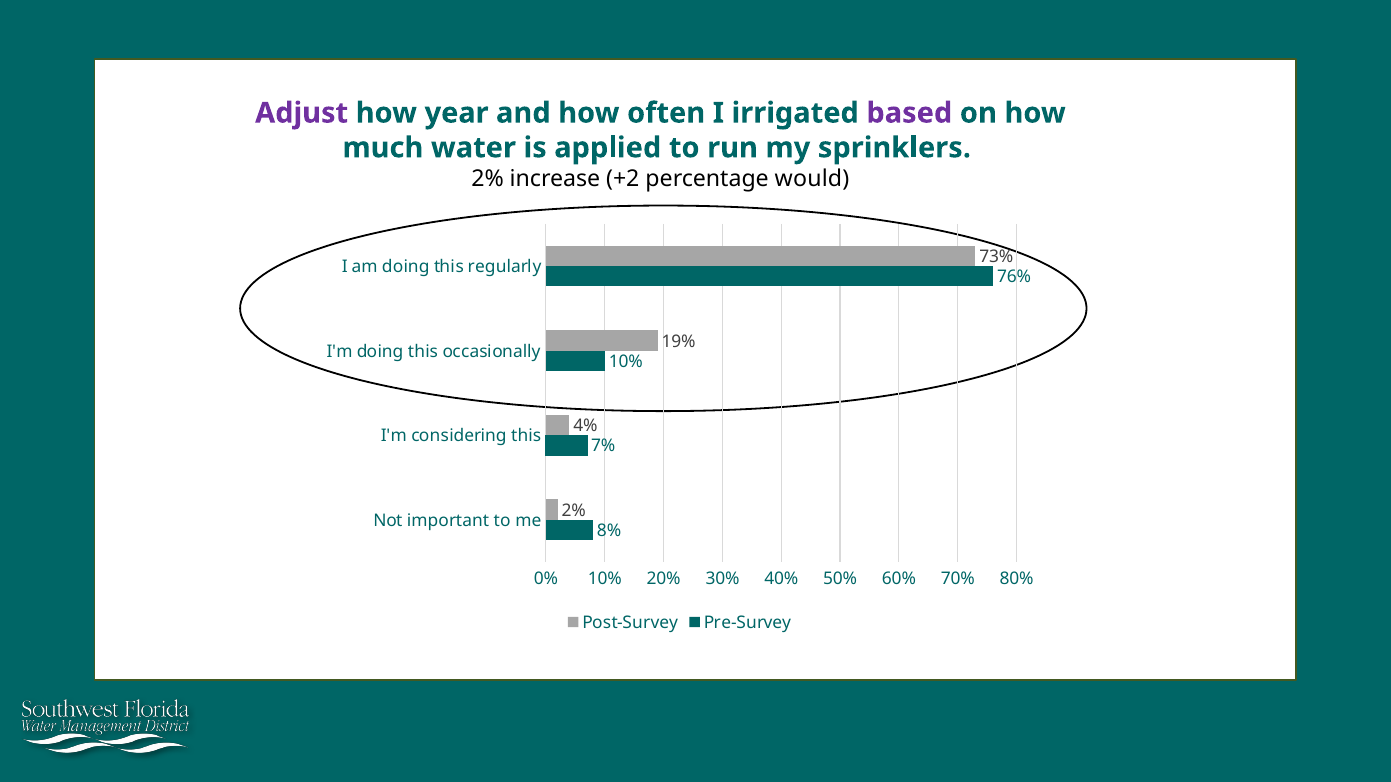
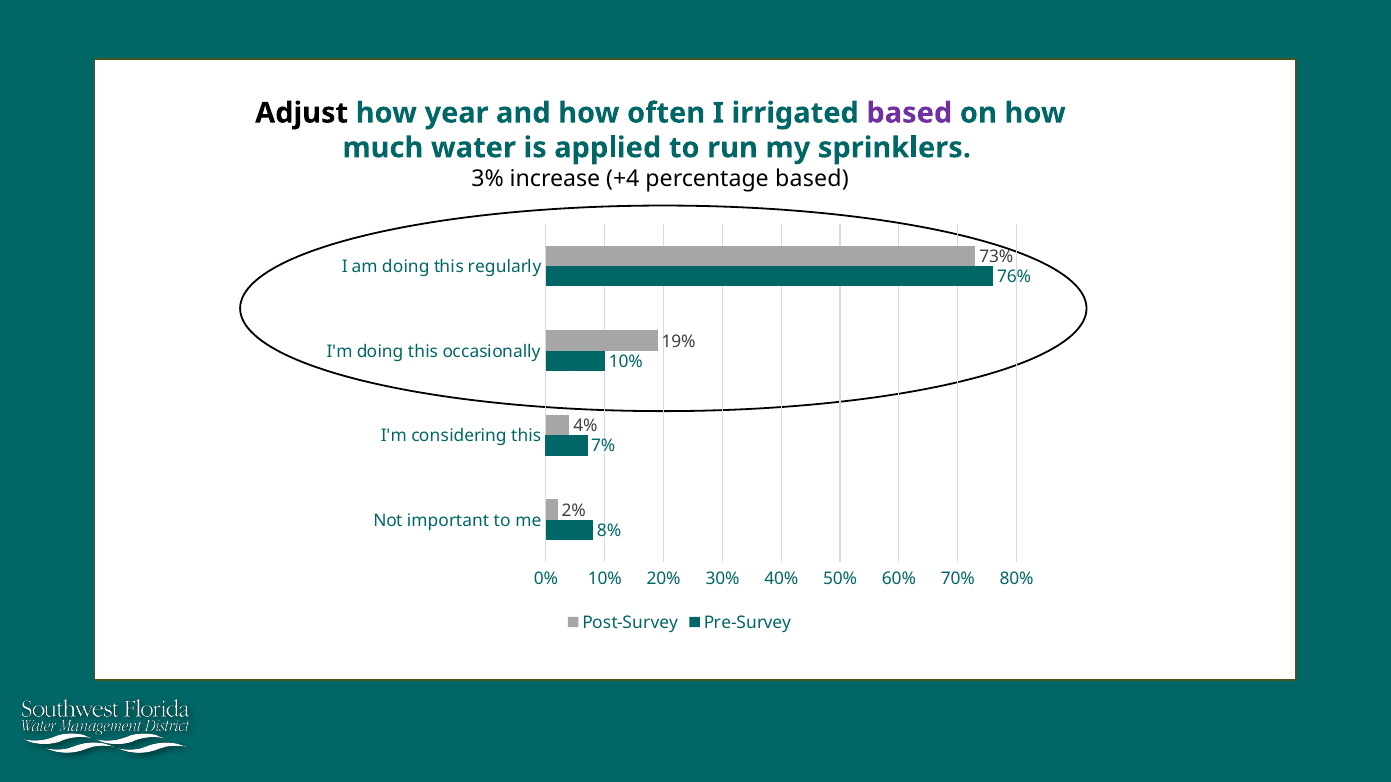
Adjust colour: purple -> black (302, 113)
2%: 2% -> 3% (488, 179)
+2: +2 -> +4 (623, 179)
percentage would: would -> based (812, 179)
